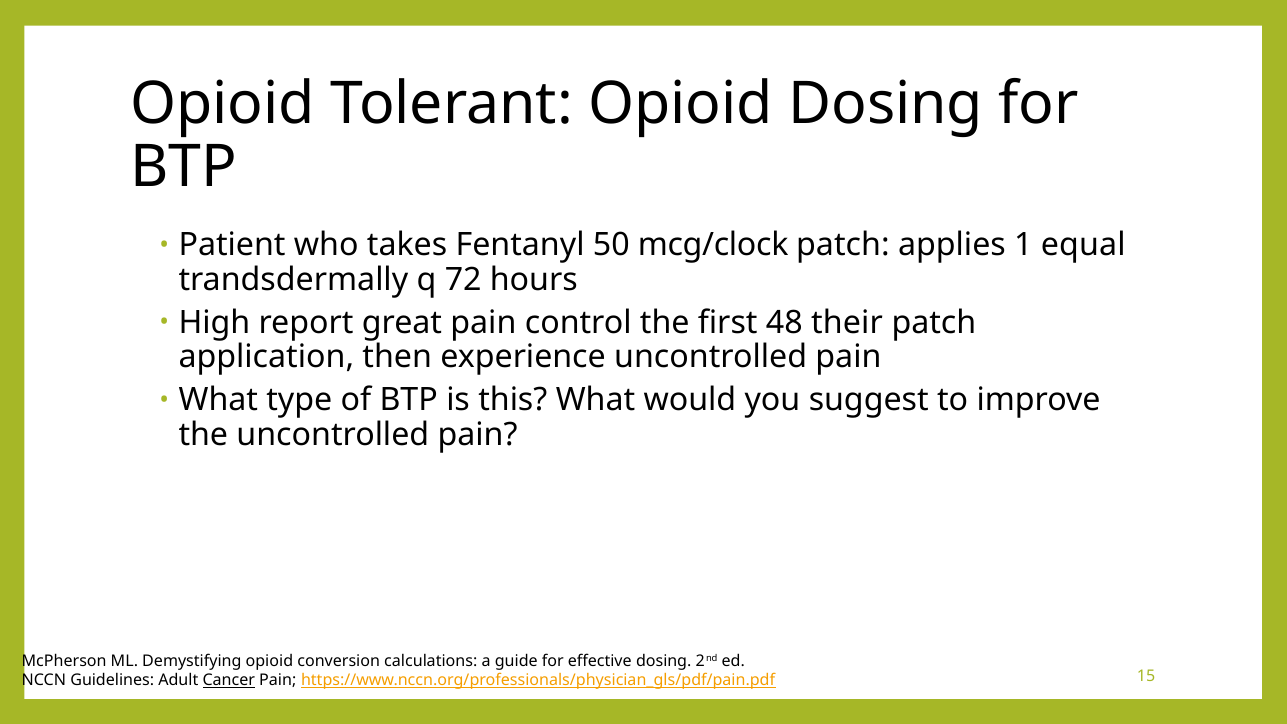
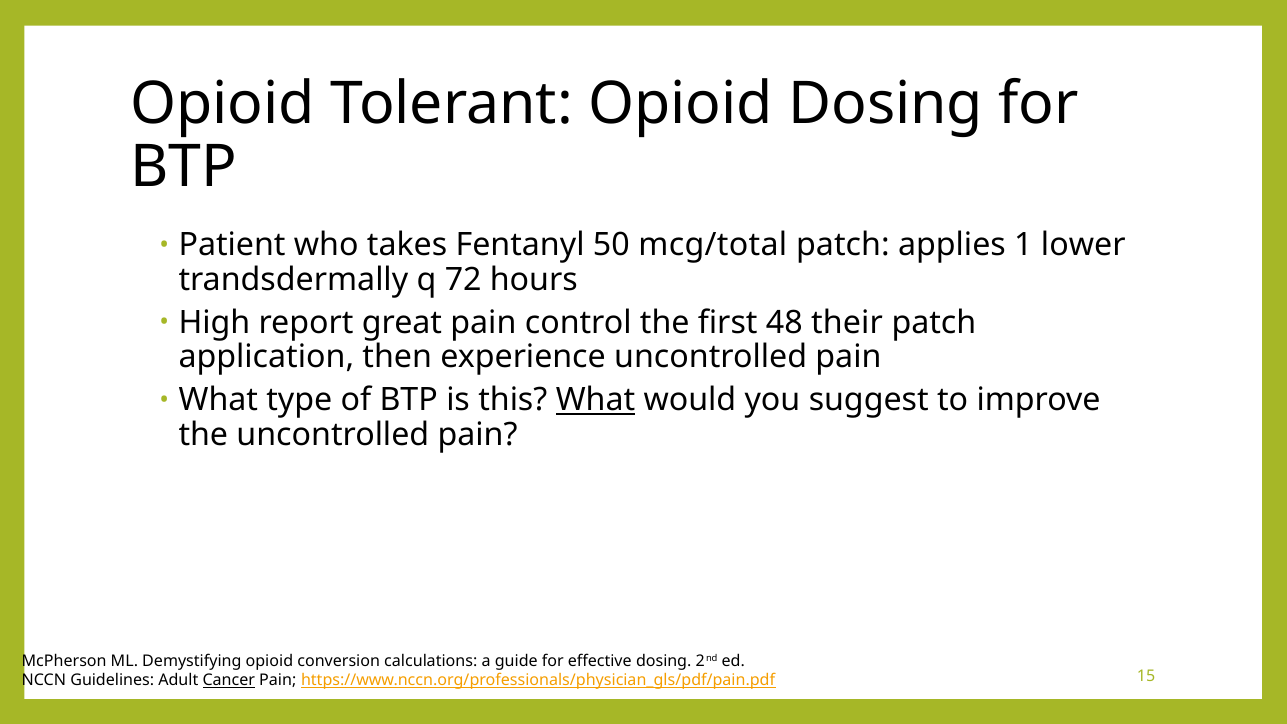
mcg/clock: mcg/clock -> mcg/total (713, 245)
equal: equal -> lower (1083, 245)
What underline: none -> present (596, 400)
